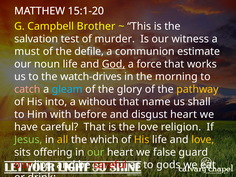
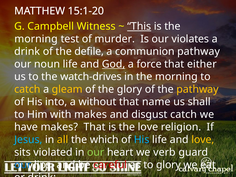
Brother: Brother -> Witness (96, 26)
This underline: none -> present (139, 26)
salvation: salvation -> morning (36, 39)
witness: witness -> violates (190, 39)
must: must -> drink (27, 51)
communion estimate: estimate -> pathway (199, 51)
works: works -> either (202, 64)
catch colour: pink -> yellow (27, 89)
gleam colour: light blue -> yellow (67, 89)
with before: before -> makes (91, 114)
disgust heart: heart -> catch (184, 114)
have careful: careful -> makes (59, 127)
Jesus colour: light green -> light blue (28, 140)
His colour: yellow -> light blue (142, 140)
offering: offering -> violated (53, 152)
false: false -> verb (164, 152)
our colour: red -> blue (23, 165)
to gods: gods -> glory (168, 165)
